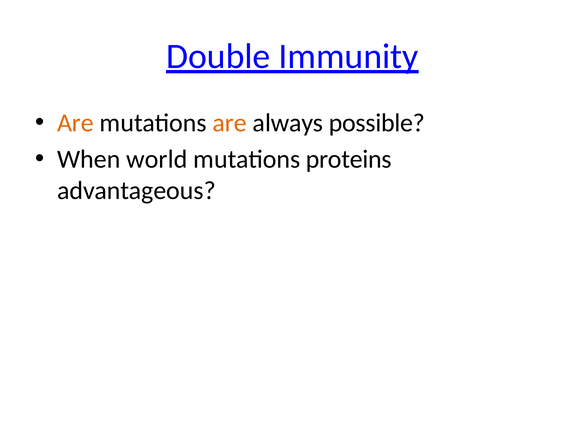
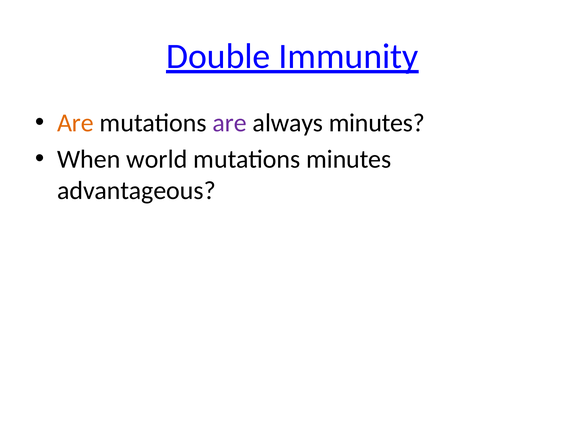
are colour: orange -> purple (230, 123)
always possible: possible -> minutes (377, 123)
mutations proteins: proteins -> minutes (349, 159)
